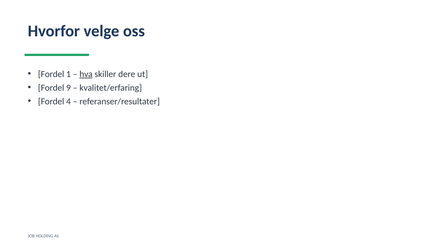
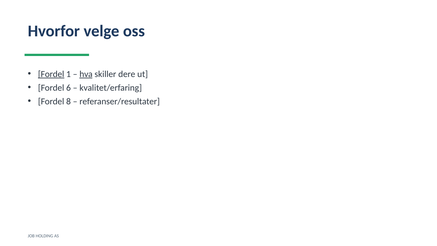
Fordel underline: none -> present (51, 74)
9: 9 -> 6 (69, 88)
4: 4 -> 8 (69, 101)
